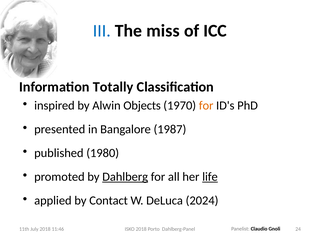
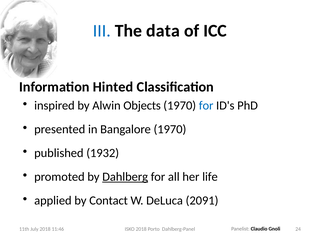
miss: miss -> data (163, 31)
Totally: Totally -> Hinted (113, 87)
for colour: orange -> blue (206, 105)
Bangalore 1987: 1987 -> 1970 (170, 129)
1980: 1980 -> 1932 (103, 153)
life underline: present -> none (210, 177)
2024: 2024 -> 2091 (202, 201)
